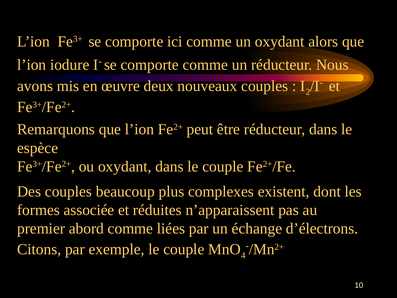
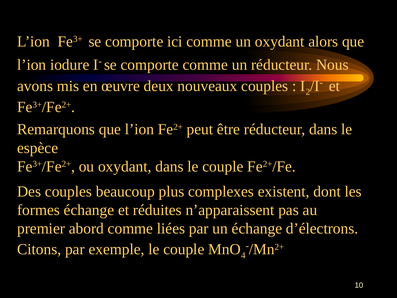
formes associée: associée -> échange (89, 210)
